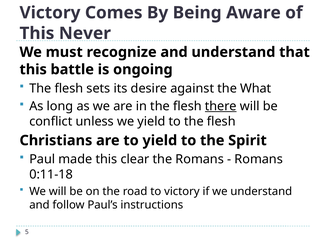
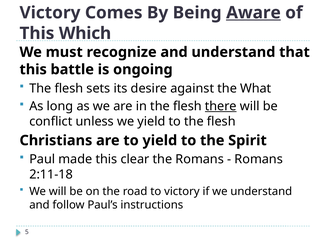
Aware underline: none -> present (253, 13)
Never: Never -> Which (85, 33)
0:11-18: 0:11-18 -> 2:11-18 (51, 175)
